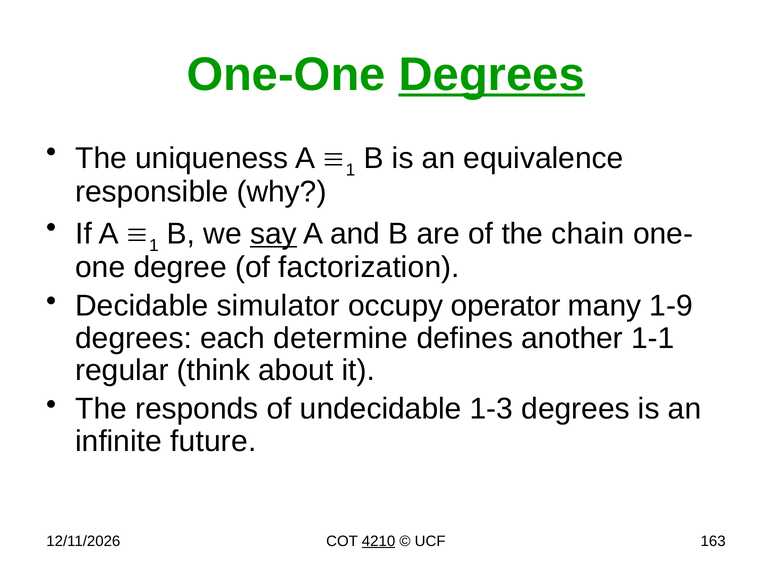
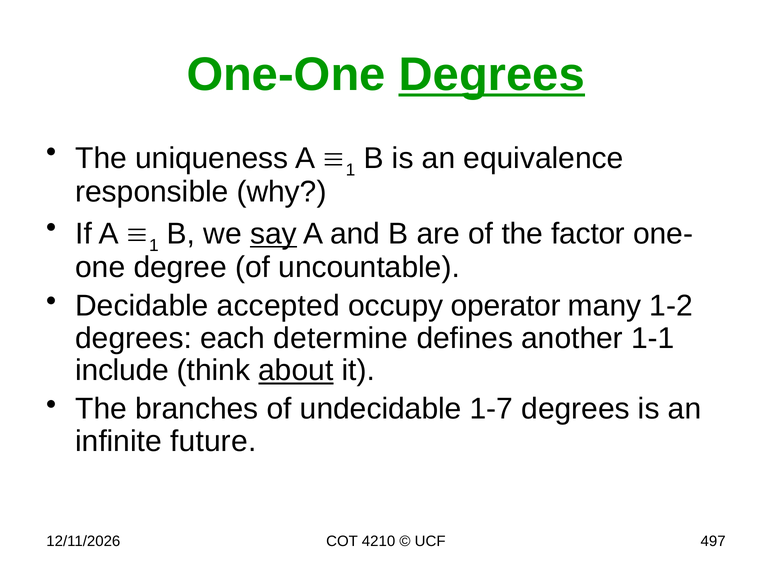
chain: chain -> factor (588, 234)
factorization: factorization -> uncountable (369, 267)
simulator: simulator -> accepted (278, 306)
1-9: 1-9 -> 1-2 (671, 306)
regular: regular -> include (122, 371)
about underline: none -> present (296, 371)
responds: responds -> branches (197, 409)
1-3: 1-3 -> 1-7 (491, 409)
4210 underline: present -> none (379, 541)
163: 163 -> 497 (713, 541)
